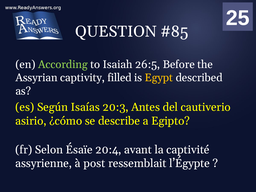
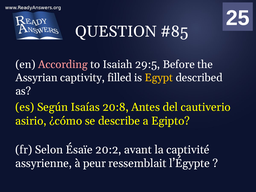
According colour: light green -> pink (63, 65)
26:5: 26:5 -> 29:5 (148, 65)
20:3: 20:3 -> 20:8 (116, 107)
20:4: 20:4 -> 20:2 (108, 150)
post: post -> peur (94, 163)
